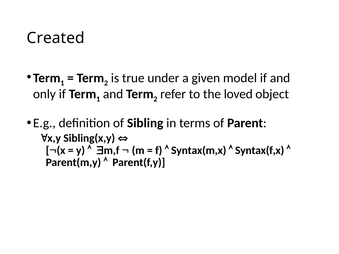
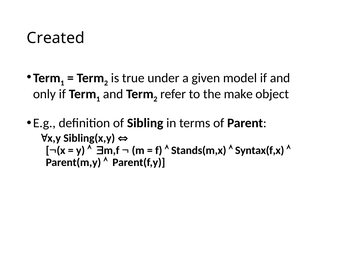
loved: loved -> make (238, 94)
Syntax(m,x: Syntax(m,x -> Stands(m,x (199, 150)
